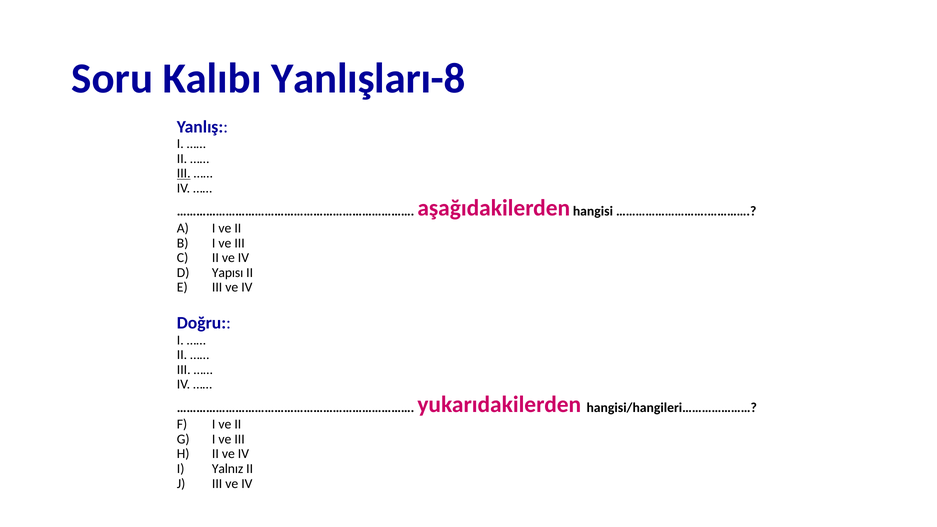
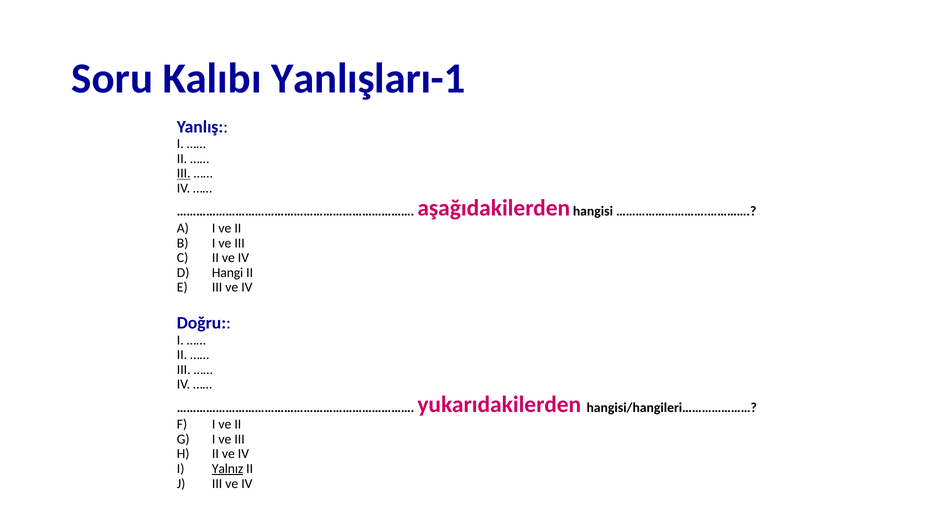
Yanlışları-8: Yanlışları-8 -> Yanlışları-1 (368, 79)
Yapısı: Yapısı -> Hangi (228, 273)
Yalnız underline: none -> present (228, 469)
